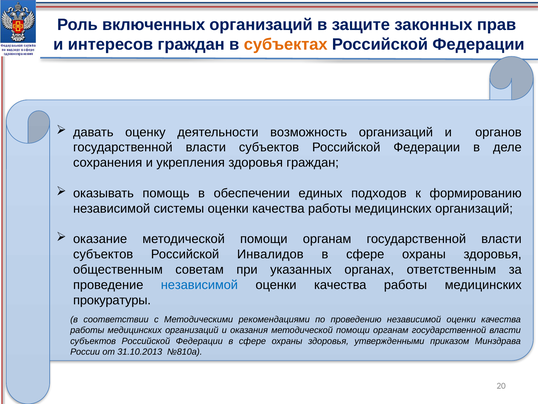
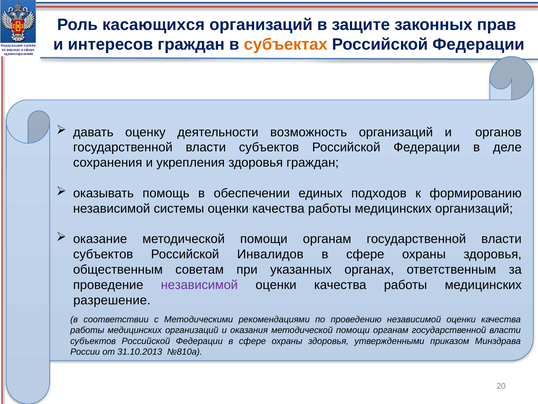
включенных: включенных -> касающихся (154, 25)
независимой colour: blue -> purple (199, 285)
прокуратуры: прокуратуры -> разрешение (112, 300)
